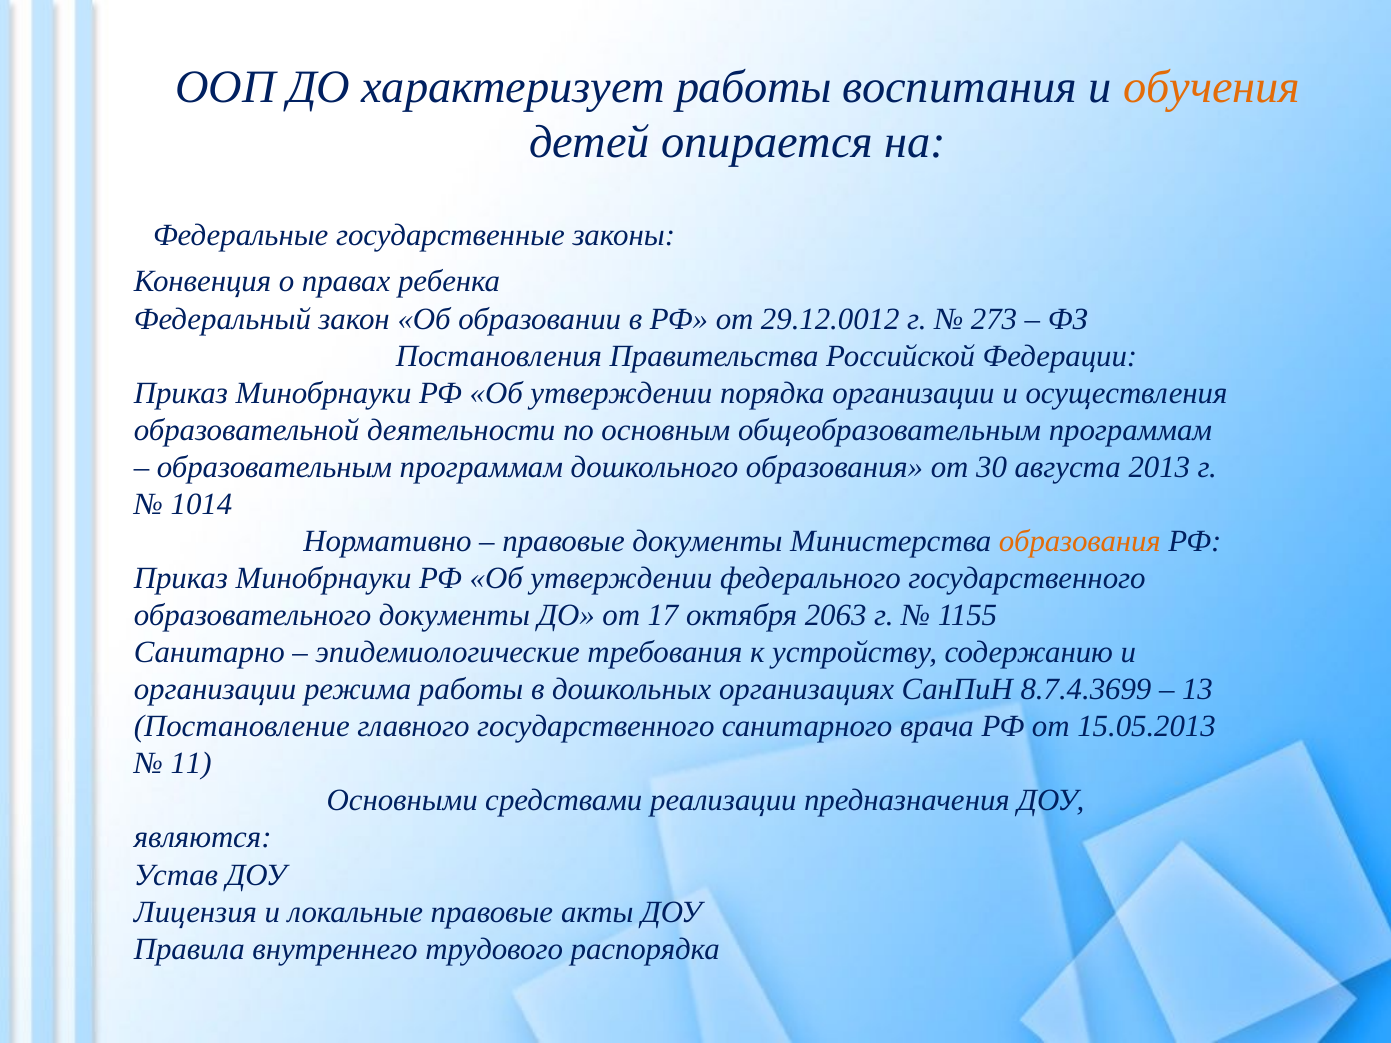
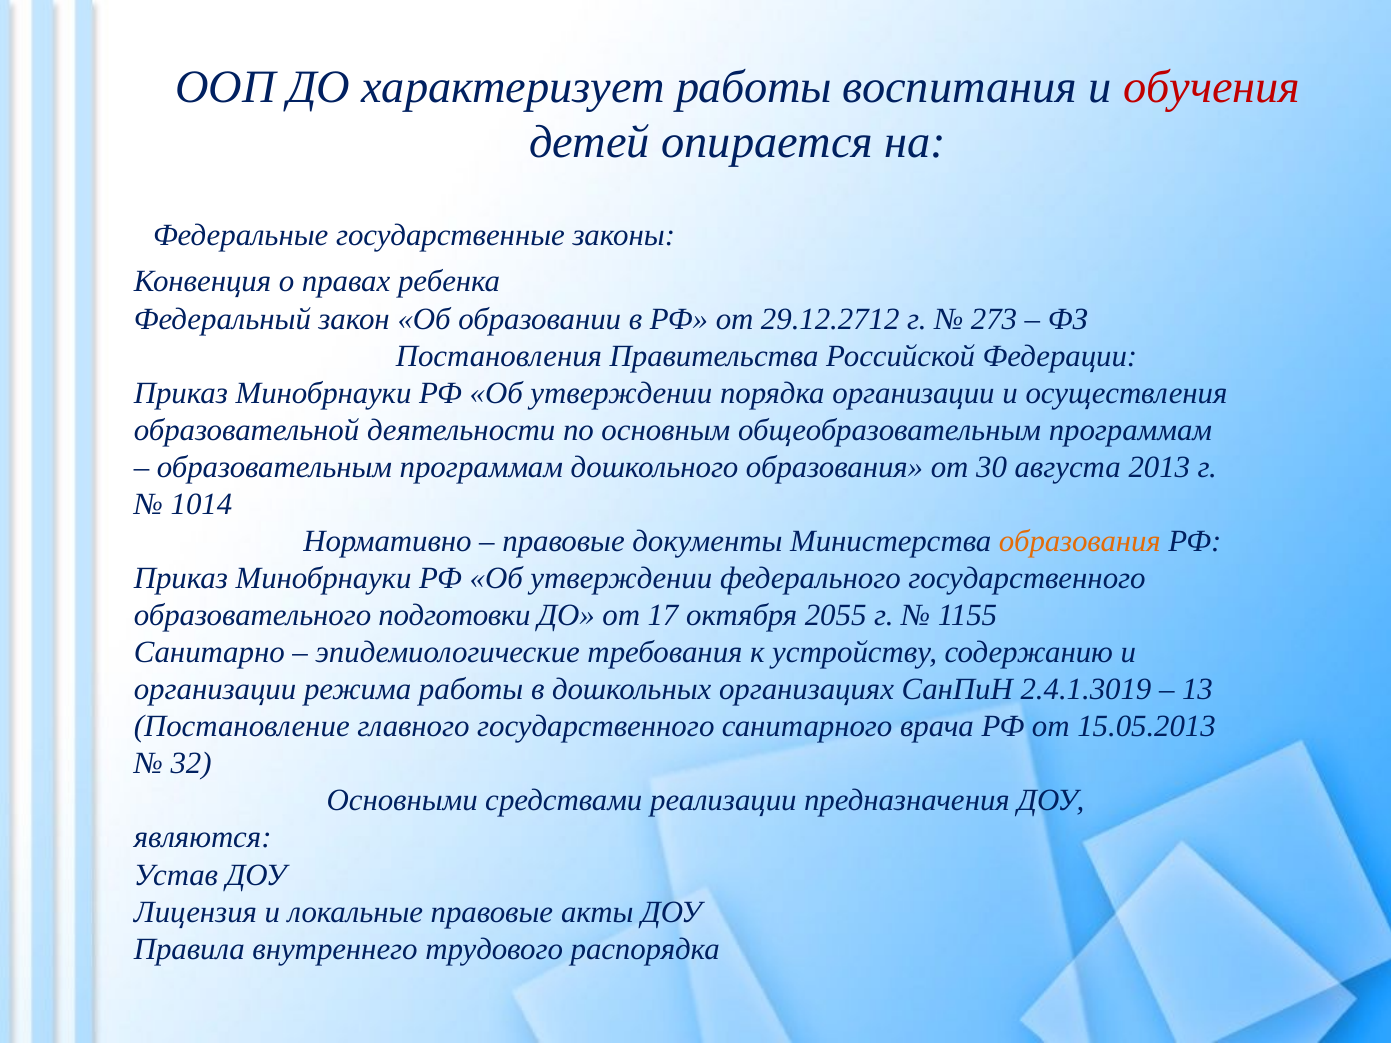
обучения colour: orange -> red (1212, 87)
29.12.0012: 29.12.0012 -> 29.12.2712 (830, 319)
образовательного документы: документы -> подготовки (455, 616)
2063: 2063 -> 2055 (836, 616)
8.7.4.3699: 8.7.4.3699 -> 2.4.1.3019 (1086, 690)
11: 11 -> 32 (191, 764)
